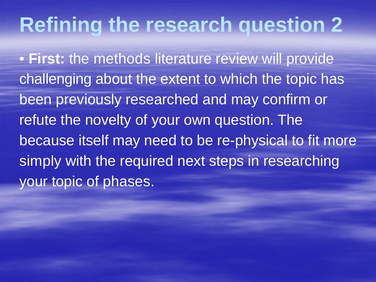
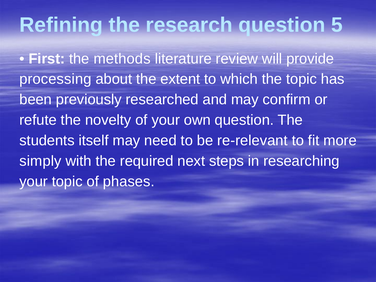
2: 2 -> 5 (337, 25)
challenging: challenging -> processing (55, 79)
because: because -> students (47, 141)
re-physical: re-physical -> re-relevant (252, 141)
